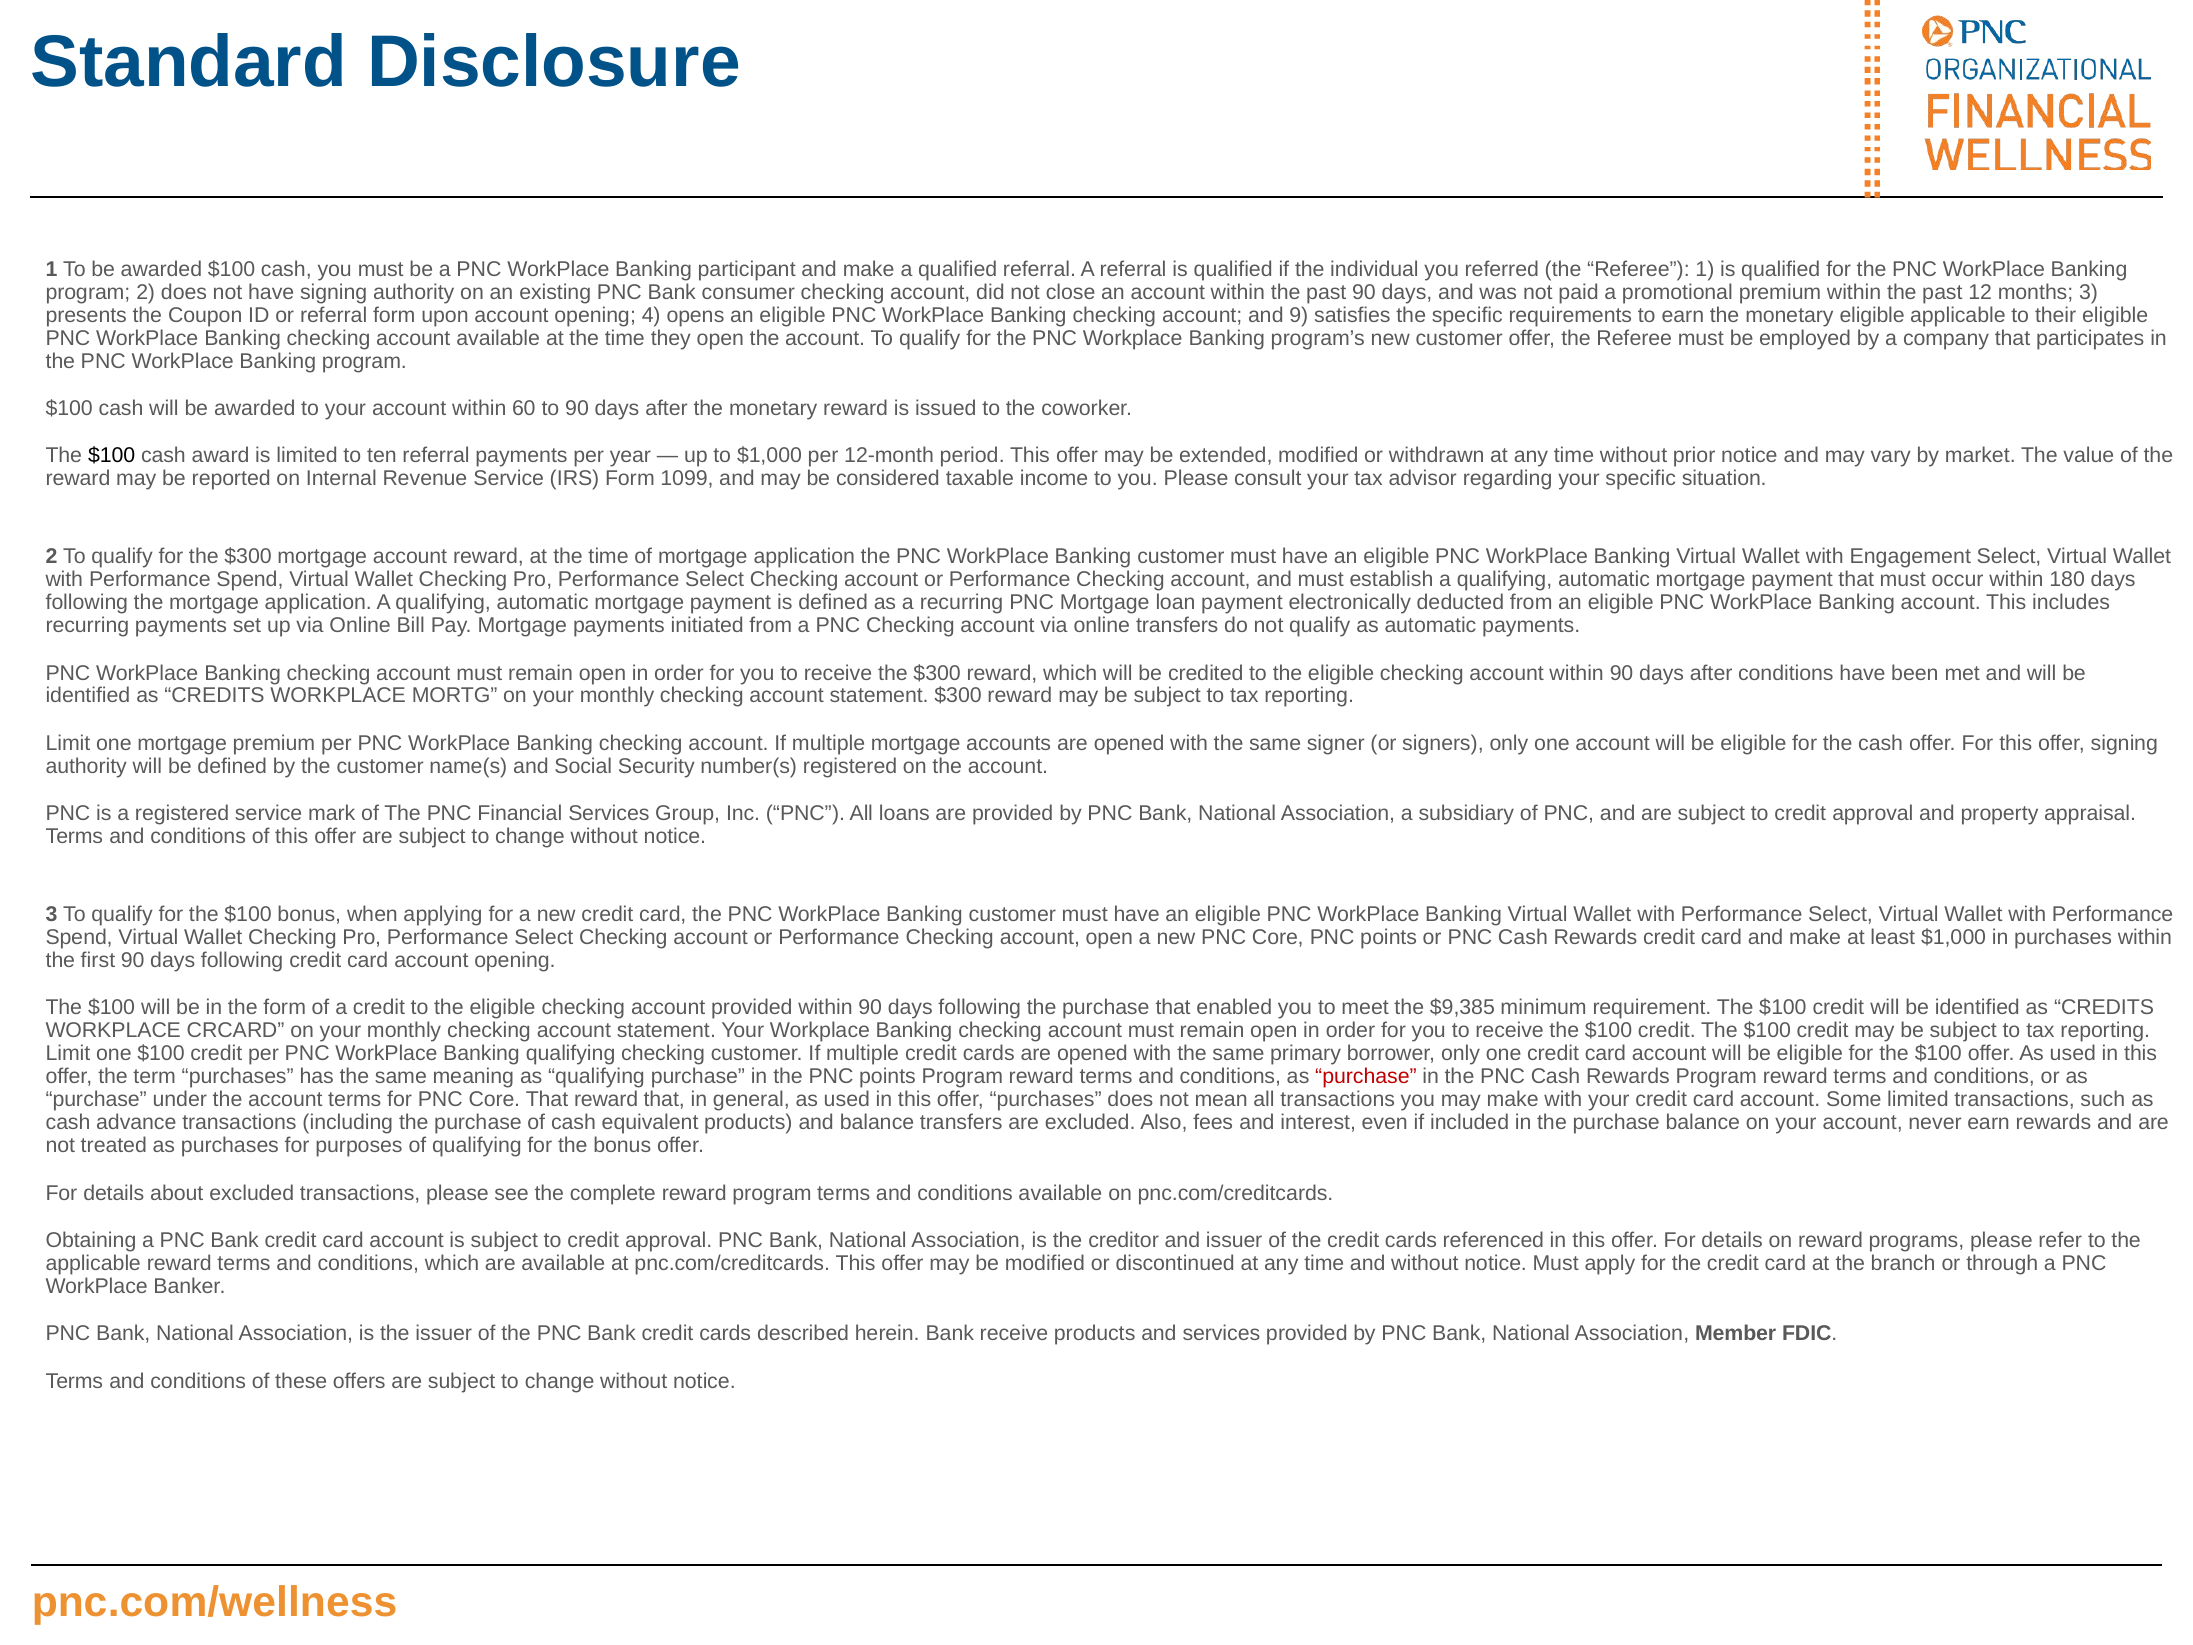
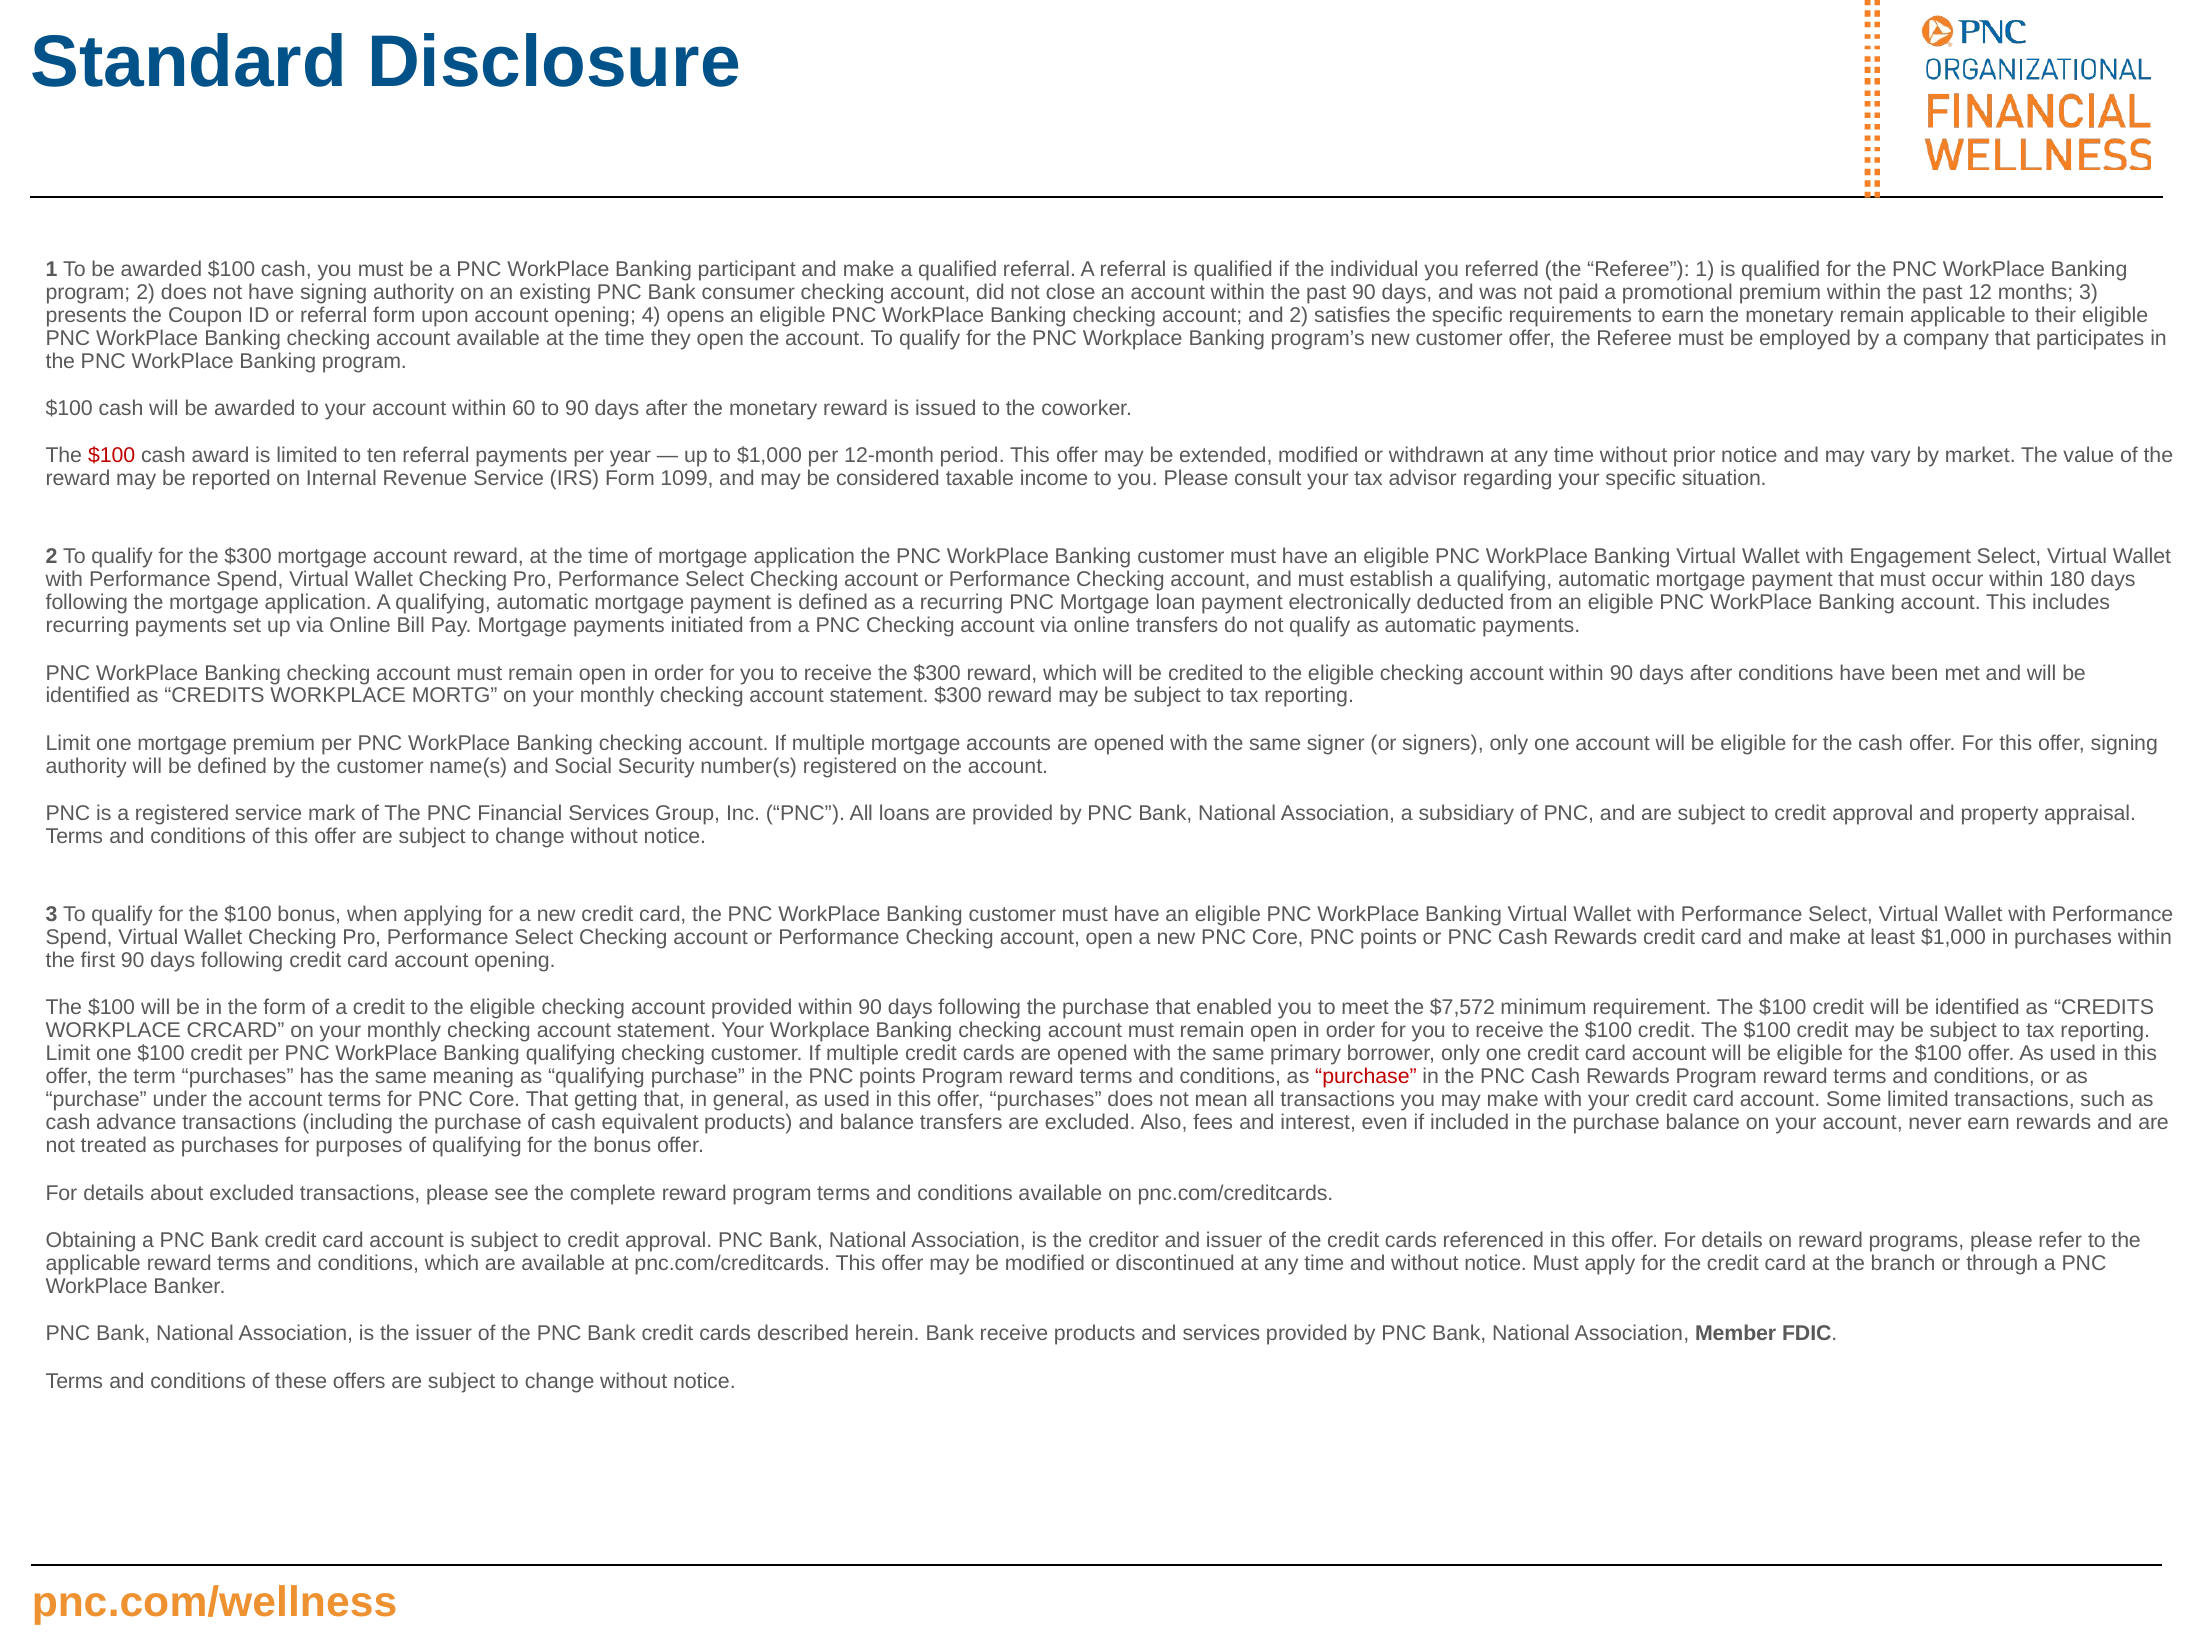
and 9: 9 -> 2 (1299, 315)
monetary eligible: eligible -> remain (1872, 315)
$100 colour: black -> red (112, 456)
$9,385: $9,385 -> $7,572 (1462, 1008)
That reward: reward -> getting (606, 1100)
